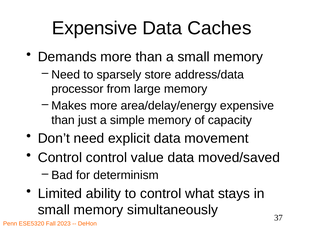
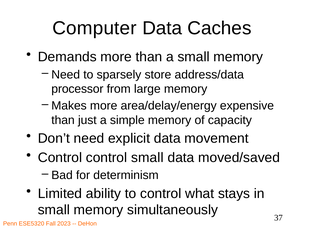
Expensive: Expensive -> Computer (95, 28)
control value: value -> small (147, 158)
